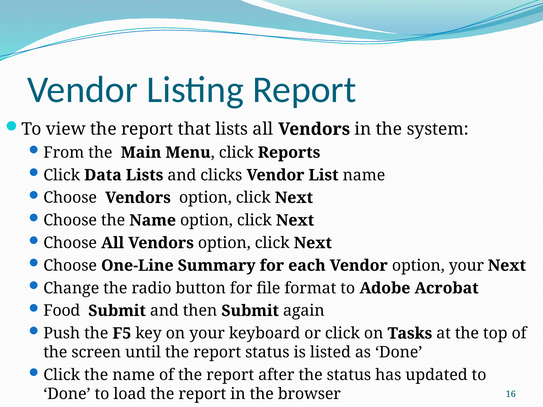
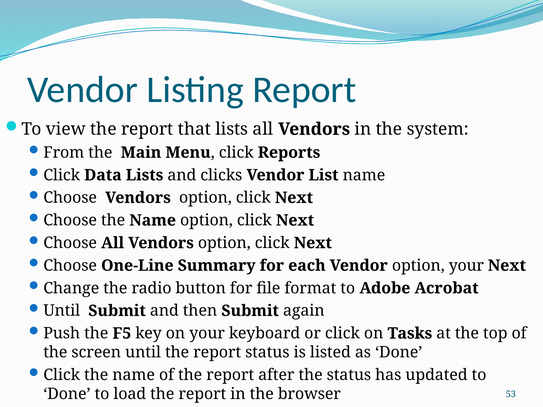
Food: Food -> Until (62, 311)
16: 16 -> 53 (511, 394)
